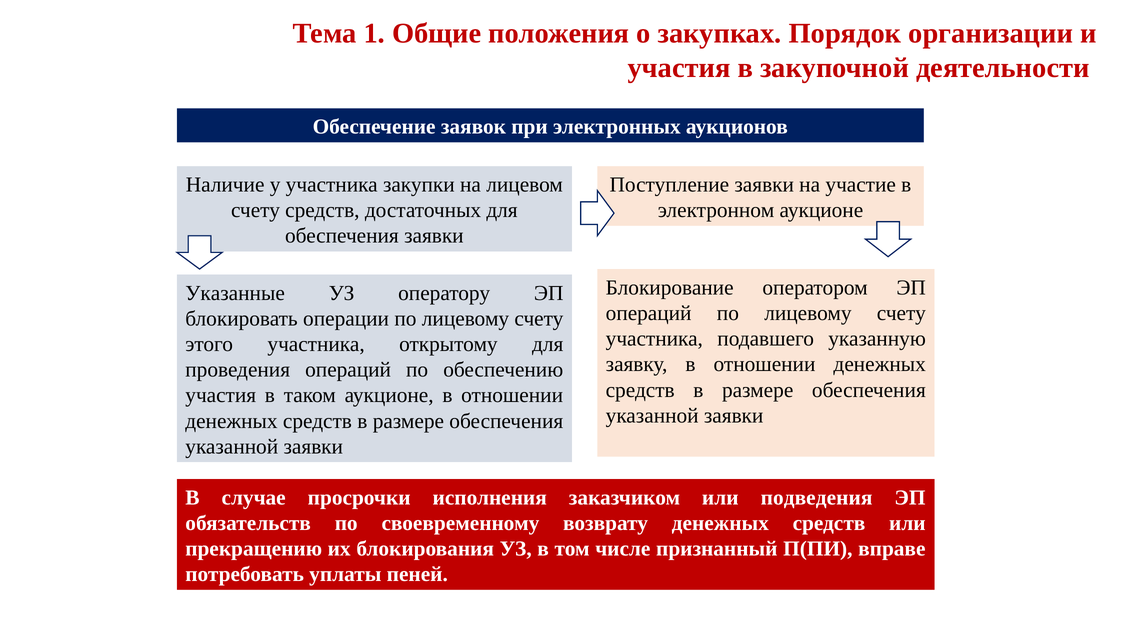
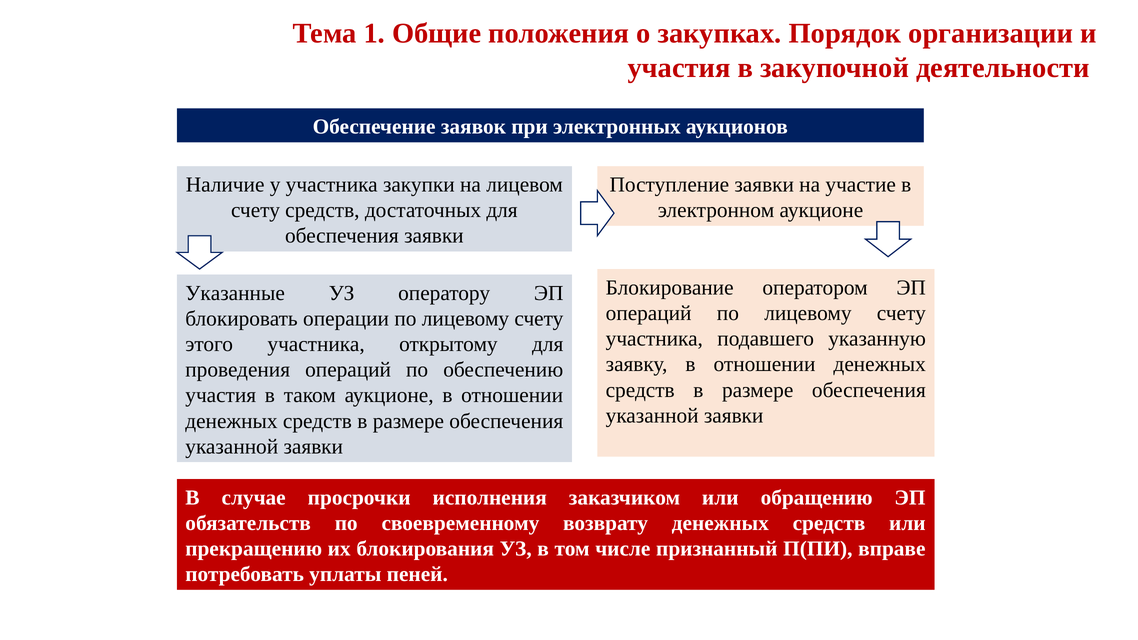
подведения: подведения -> обращению (817, 498)
